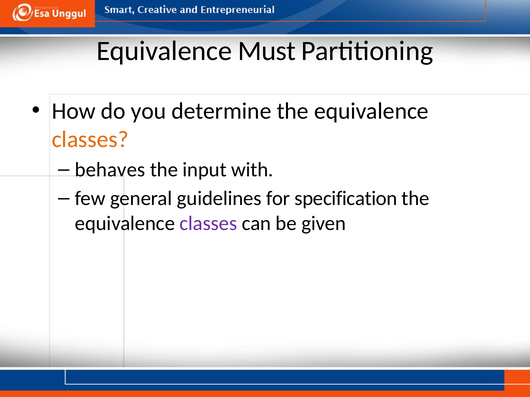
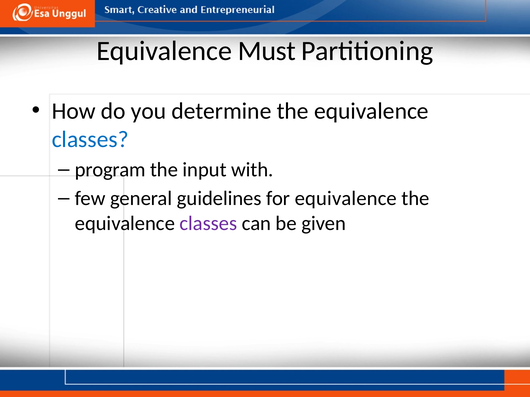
classes colour: orange -> blue (90, 139)
behaves: behaves -> program (110, 170)
for specification: specification -> equivalence (346, 199)
